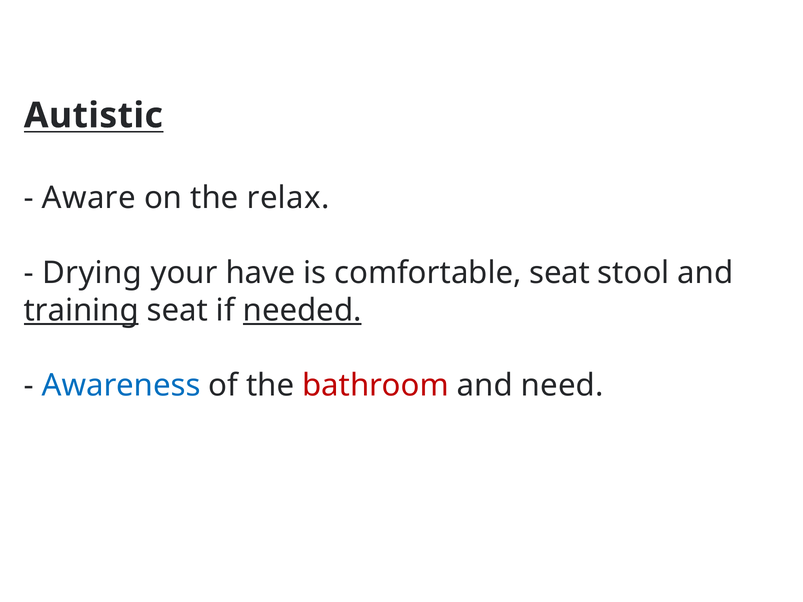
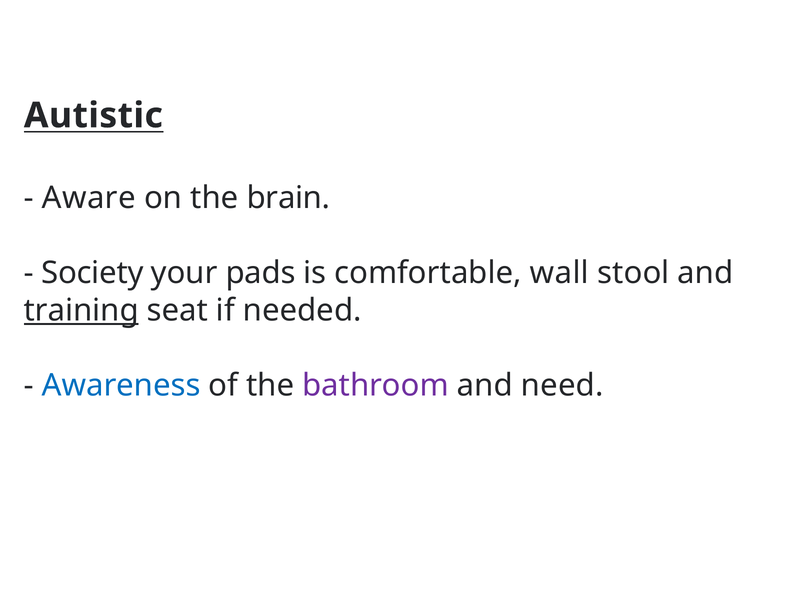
relax: relax -> brain (288, 198)
Drying: Drying -> Society (92, 273)
have: have -> pads (261, 273)
comfortable seat: seat -> wall (559, 273)
needed underline: present -> none (302, 311)
bathroom colour: red -> purple (376, 386)
